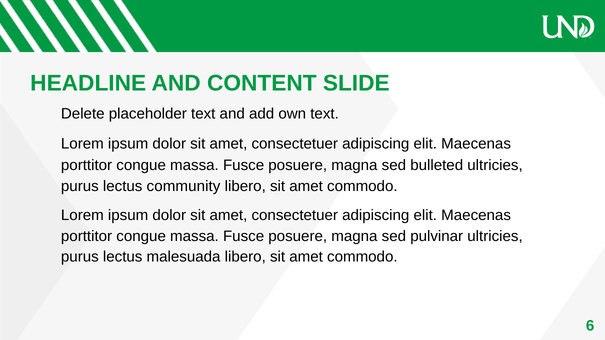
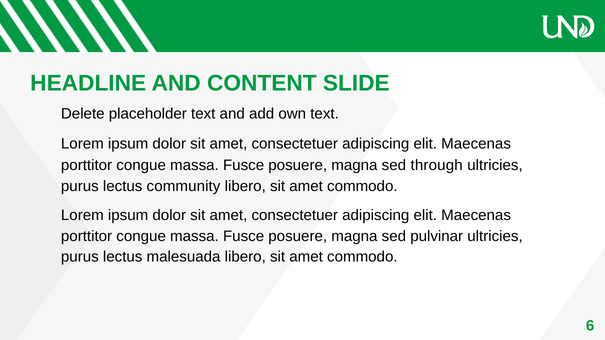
bulleted: bulleted -> through (437, 165)
